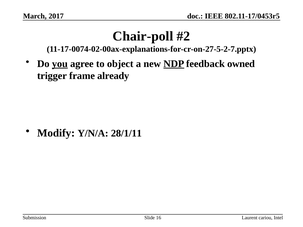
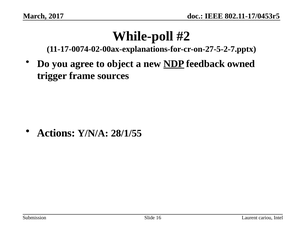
Chair-poll: Chair-poll -> While-poll (143, 36)
you underline: present -> none (60, 64)
already: already -> sources (113, 76)
Modify: Modify -> Actions (56, 133)
28/1/11: 28/1/11 -> 28/1/55 (126, 134)
